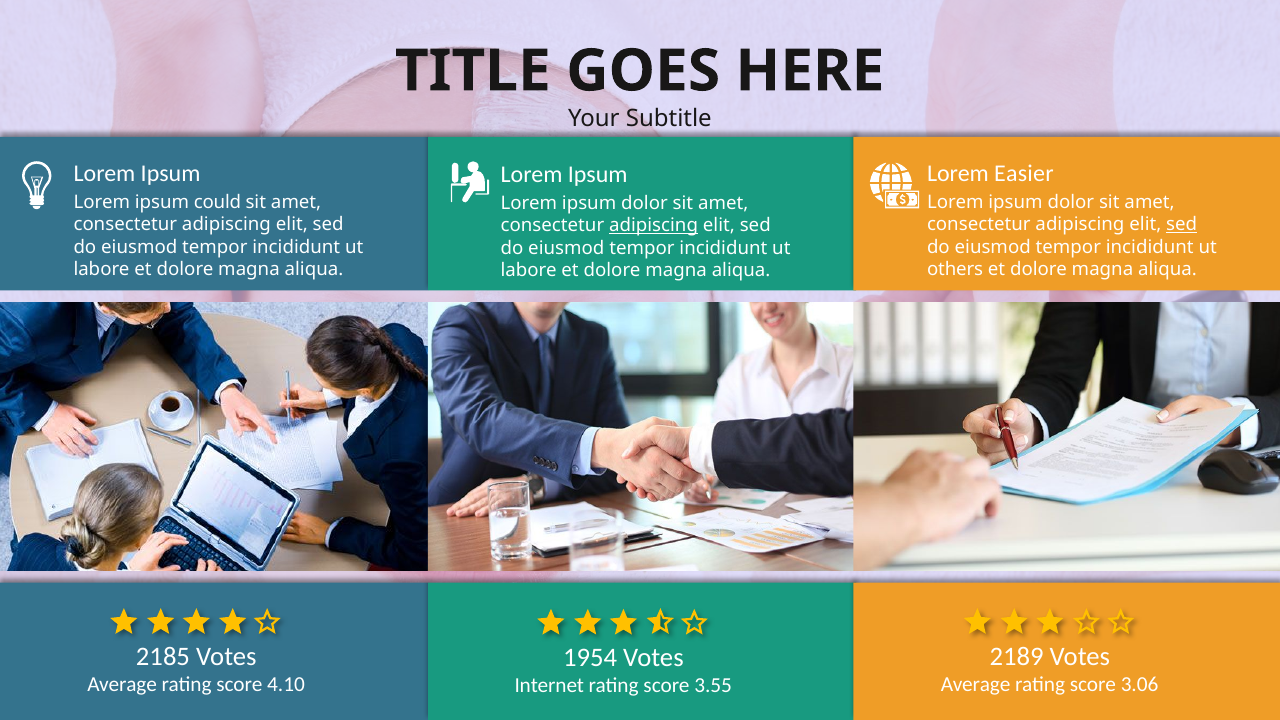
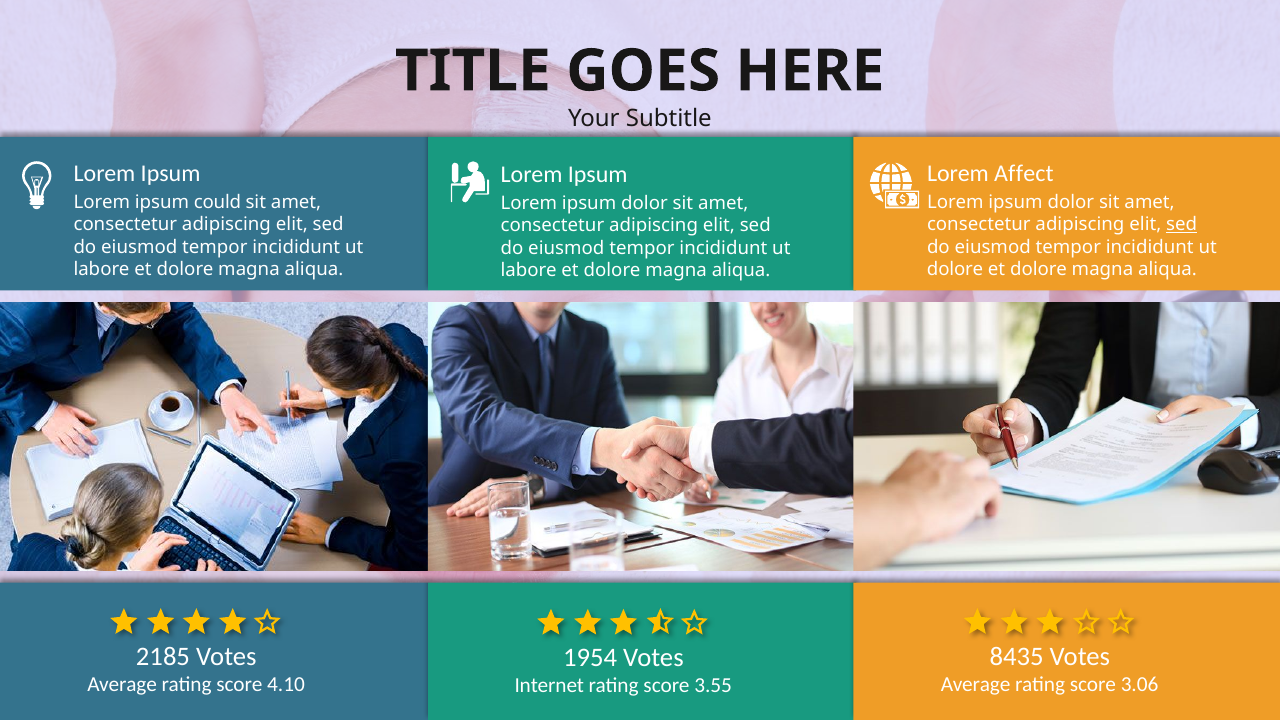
Easier: Easier -> Affect (1024, 174)
adipiscing underline: present -> none (654, 225)
others: others -> dolore (955, 270)
2189: 2189 -> 8435 (1017, 656)
